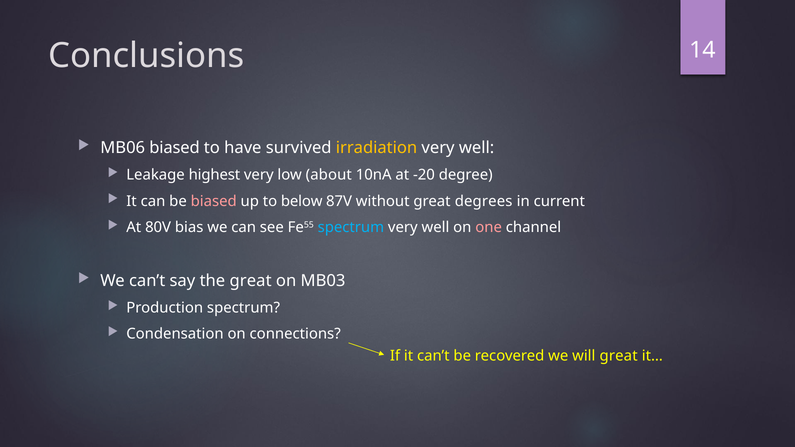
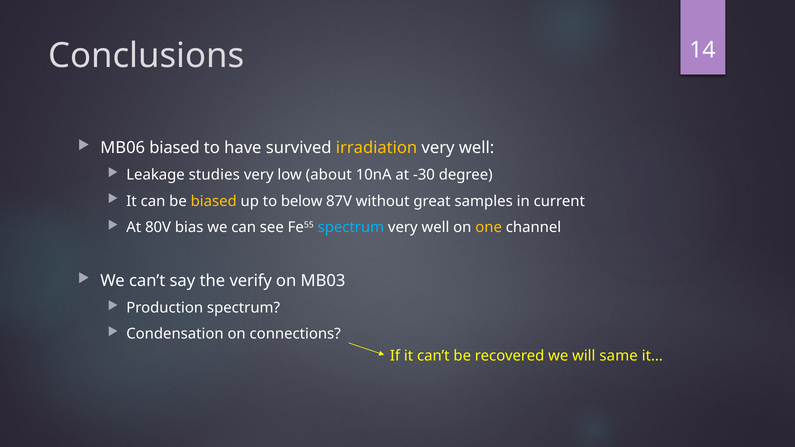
highest: highest -> studies (214, 175)
-20: -20 -> -30 (424, 175)
biased colour: pink -> yellow (214, 201)
degrees: degrees -> samples (484, 201)
one colour: pink -> yellow (489, 227)
the great: great -> verify (251, 281)
will great: great -> same (619, 356)
